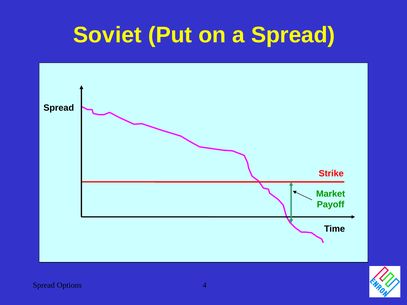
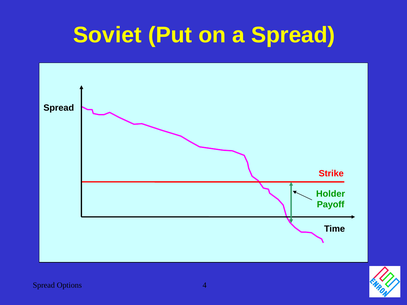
Market: Market -> Holder (331, 194)
